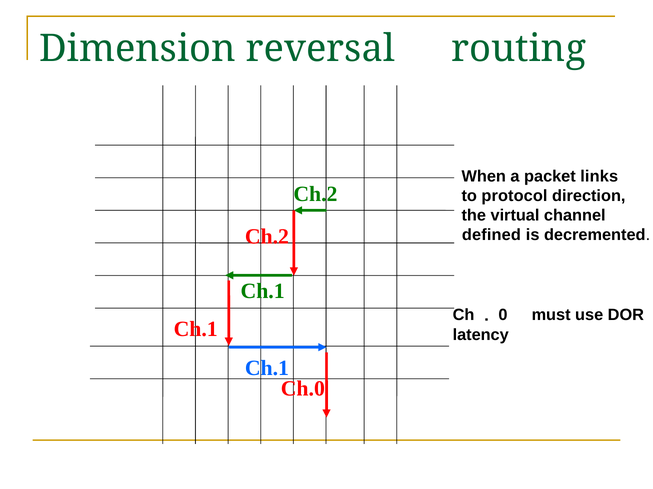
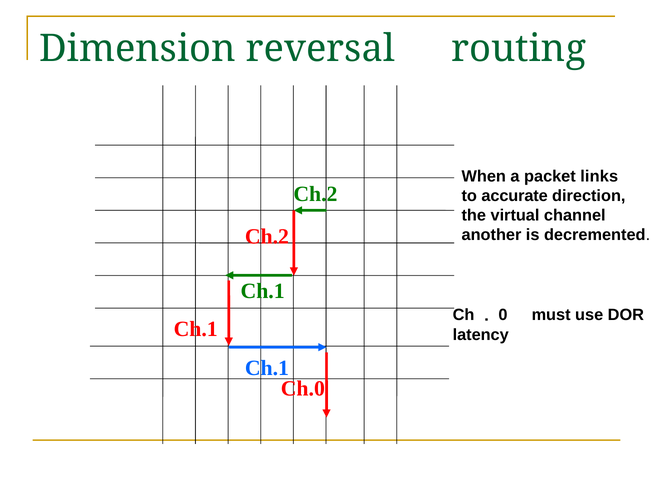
protocol: protocol -> accurate (515, 196)
defined: defined -> another (491, 235)
